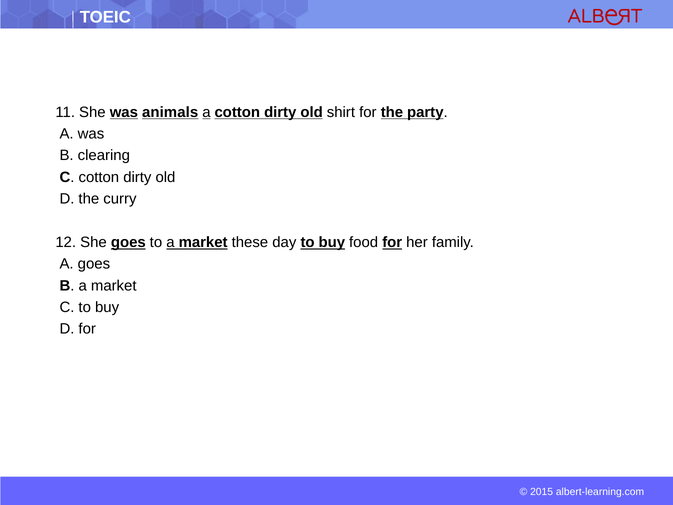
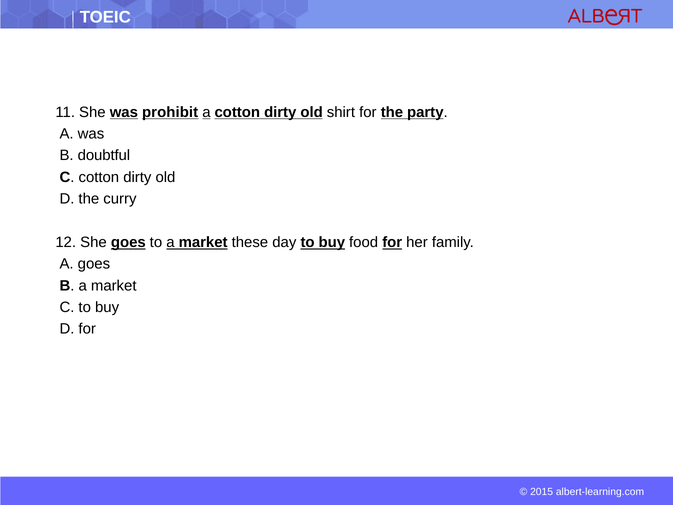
animals: animals -> prohibit (170, 112)
clearing: clearing -> doubtful (104, 155)
